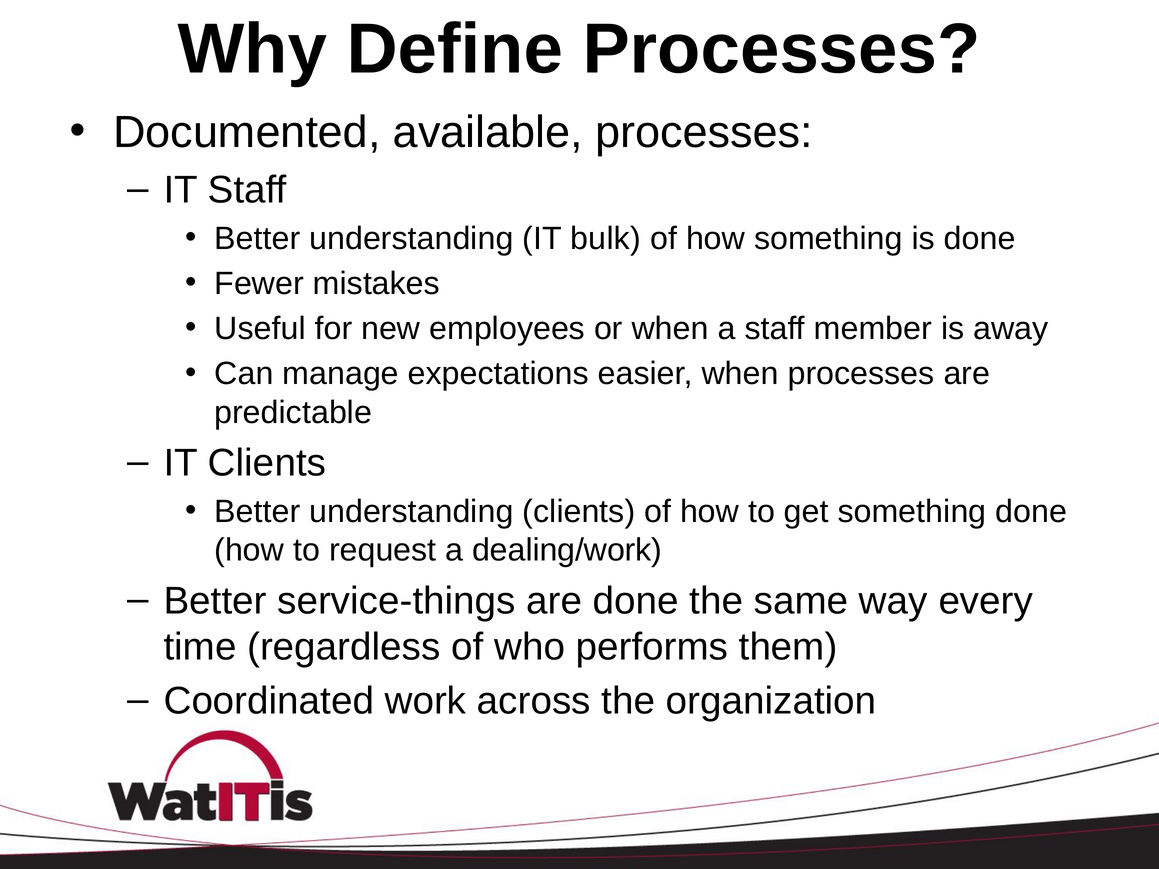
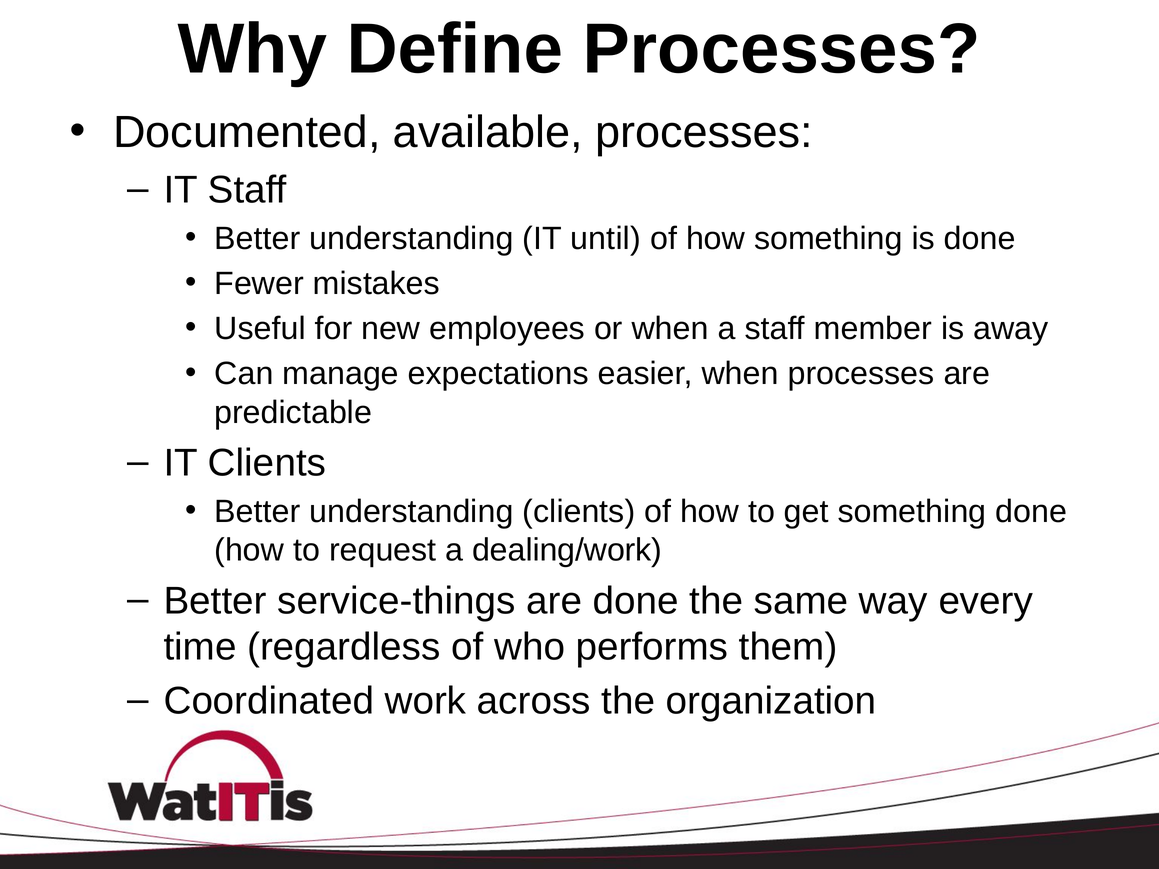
bulk: bulk -> until (606, 239)
